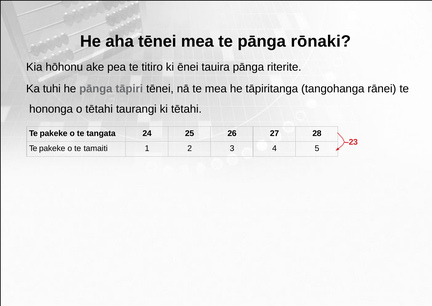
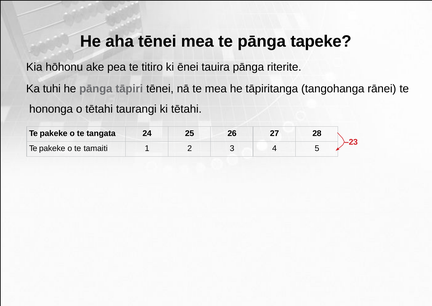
rōnaki: rōnaki -> tapeke (321, 41)
